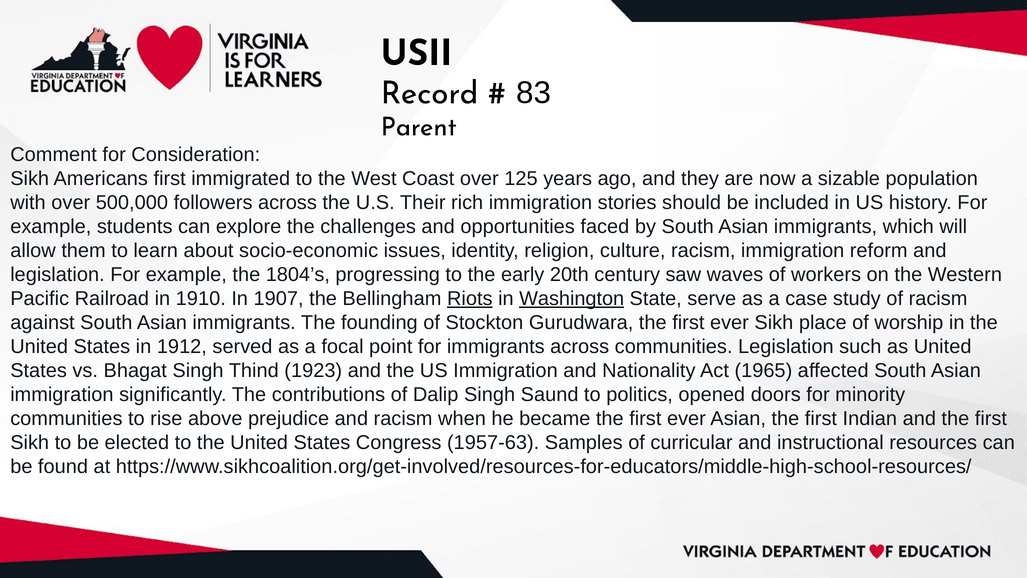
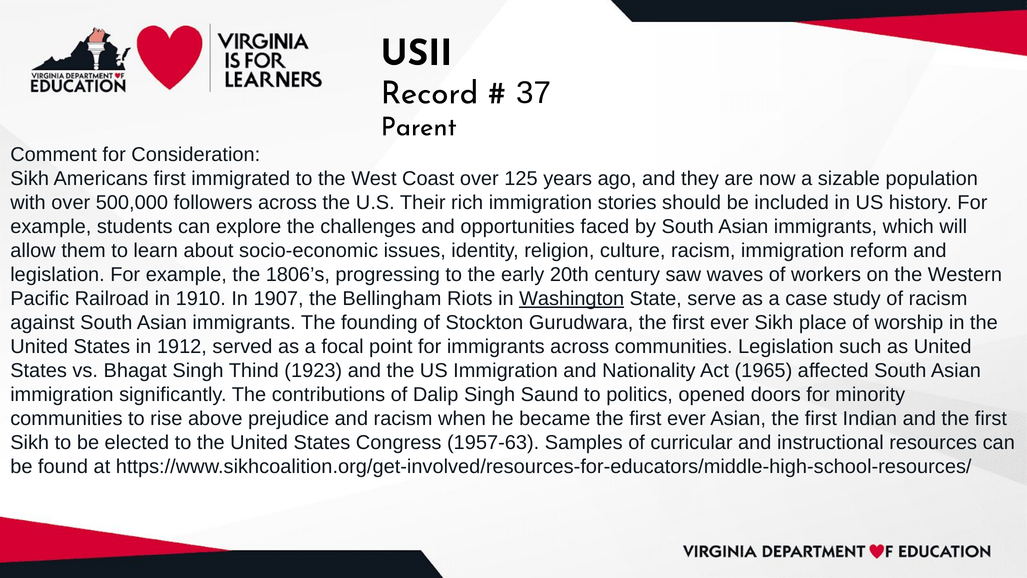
83: 83 -> 37 (534, 93)
1804’s: 1804’s -> 1806’s (298, 275)
Riots underline: present -> none (470, 299)
